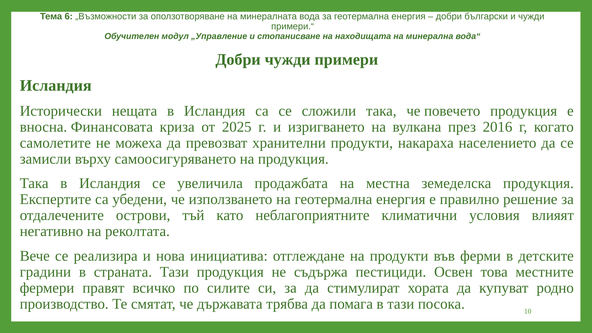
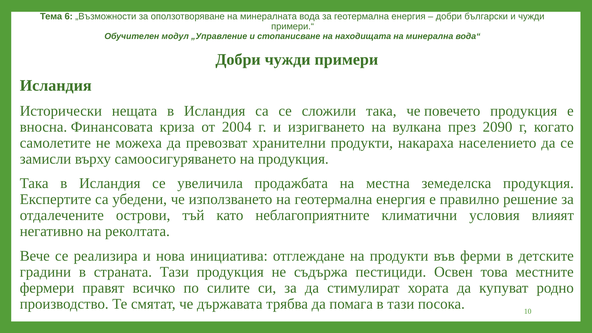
2025: 2025 -> 2004 (237, 127)
2016: 2016 -> 2090 (498, 127)
